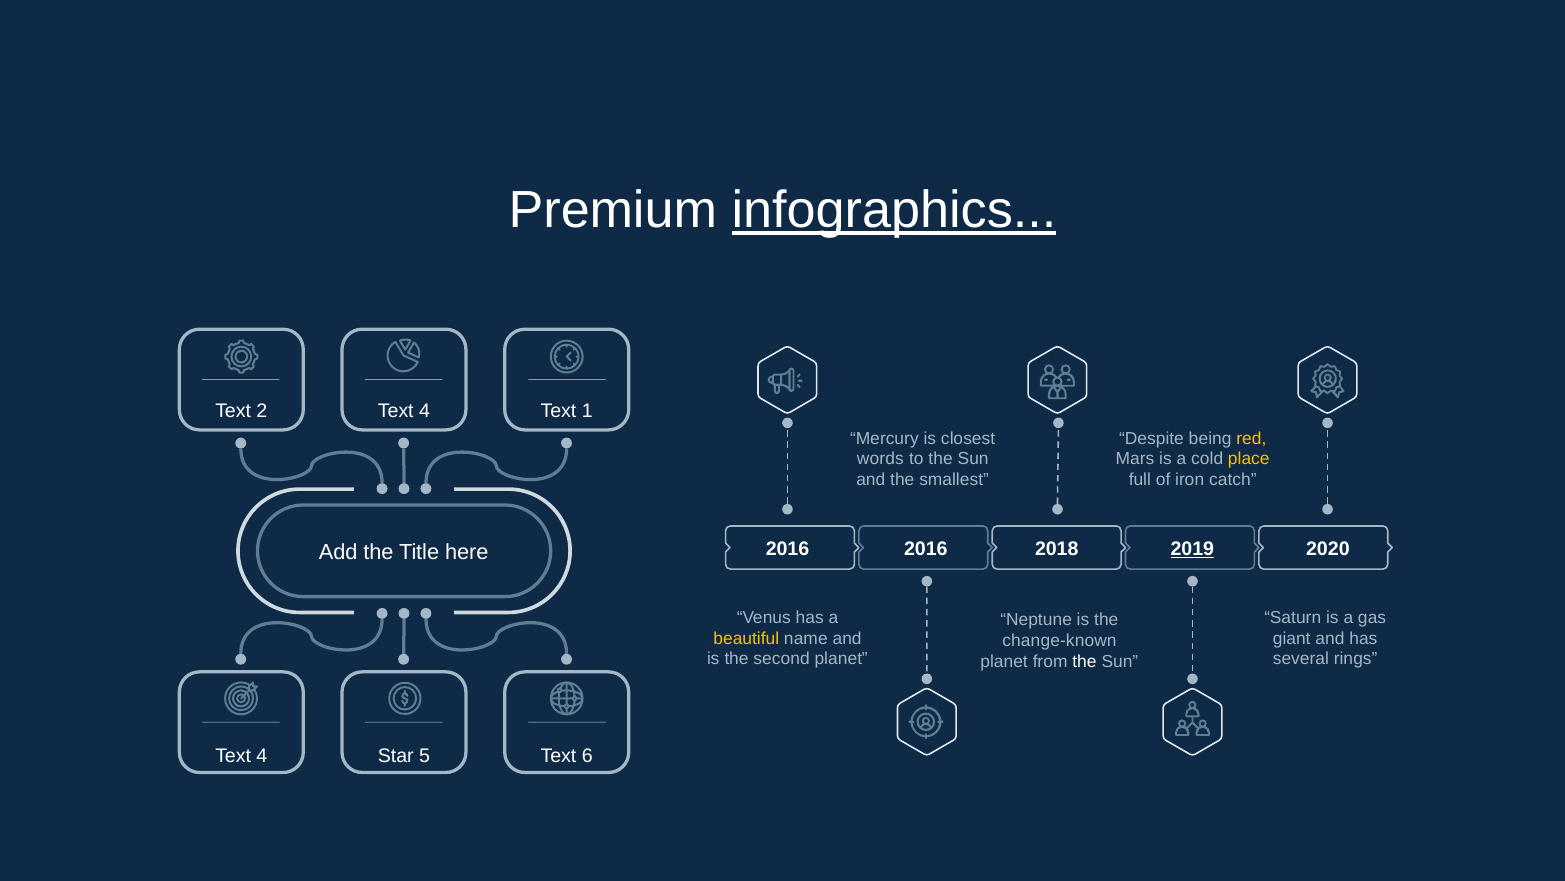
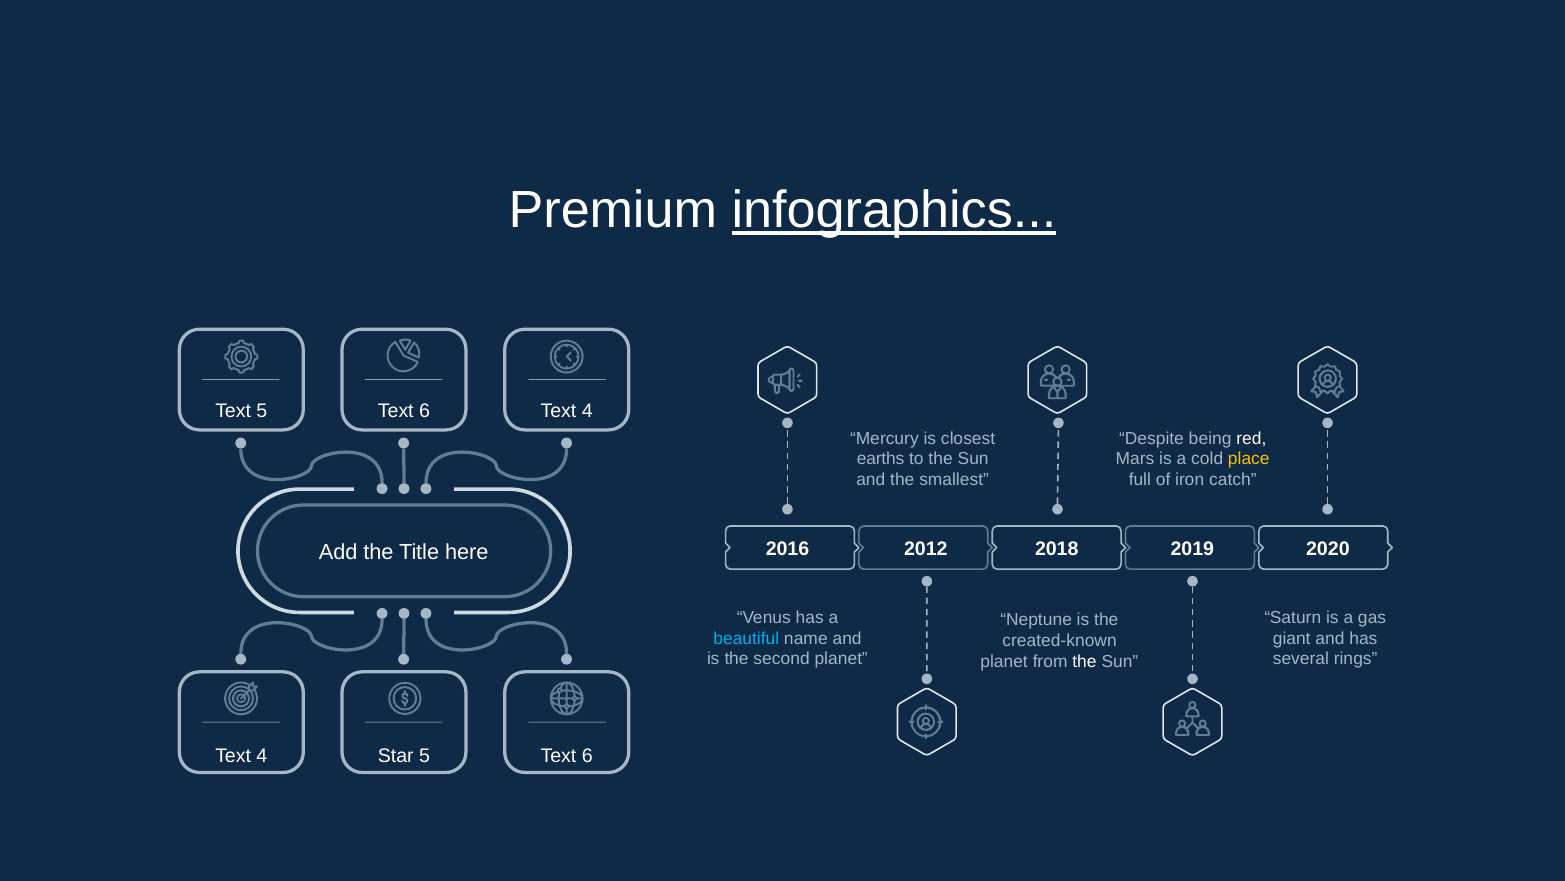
Text 2: 2 -> 5 (262, 411)
4: 4 -> 6 (425, 410)
1: 1 -> 4 (587, 410)
red colour: yellow -> white (1251, 438)
words: words -> earths (881, 459)
2016 2016: 2016 -> 2012 (926, 549)
2019 underline: present -> none (1192, 549)
beautiful colour: yellow -> light blue (746, 638)
change-known: change-known -> created-known (1060, 640)
